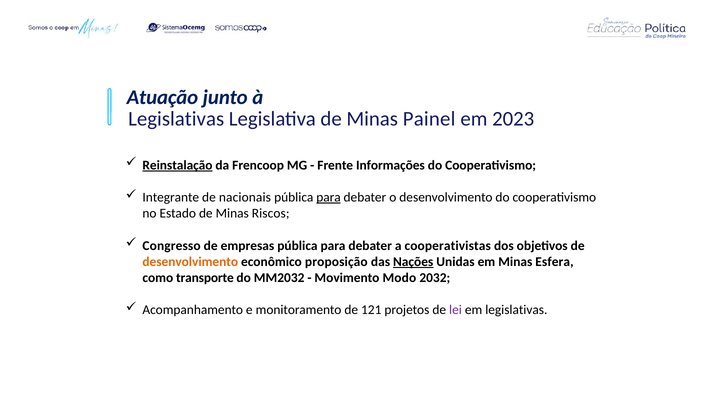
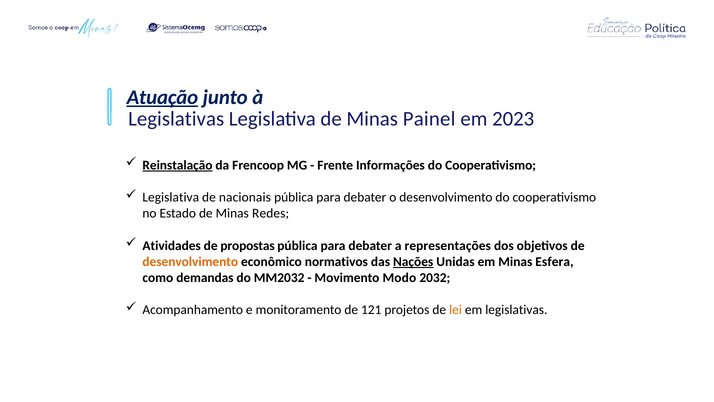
Atuação underline: none -> present (162, 97)
Integrante: Integrante -> Legislativa (171, 197)
para underline: present -> none (329, 197)
Riscos: Riscos -> Redes (271, 213)
Congresso: Congresso -> Atividades (172, 245)
empresas: empresas -> propostas (248, 245)
cooperativistas: cooperativistas -> representações (448, 245)
proposição: proposição -> normativos (336, 261)
transporte: transporte -> demandas (205, 278)
lei colour: purple -> orange (455, 310)
